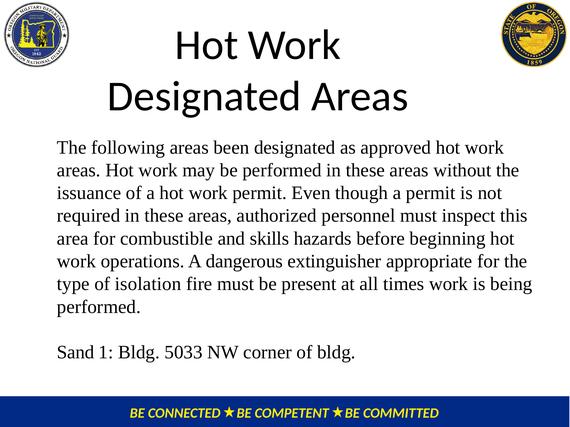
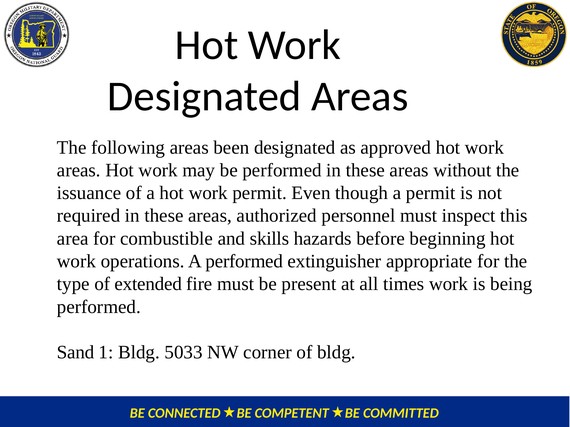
A dangerous: dangerous -> performed (244, 262)
isolation: isolation -> extended (148, 284)
